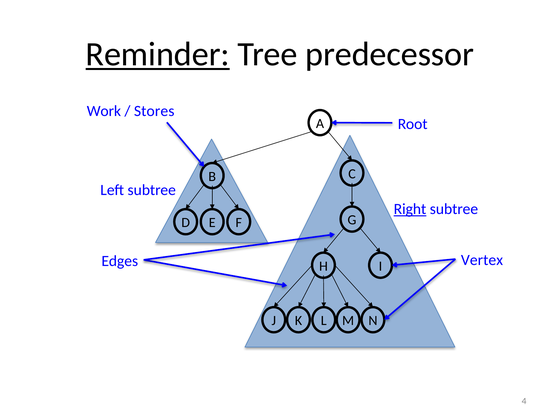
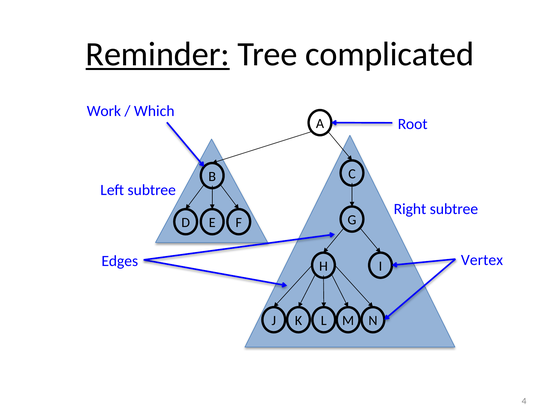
predecessor: predecessor -> complicated (390, 54)
Stores: Stores -> Which (154, 111)
Right underline: present -> none (410, 209)
